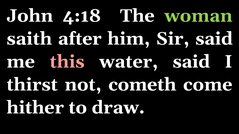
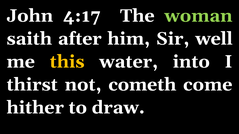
4:18: 4:18 -> 4:17 (82, 16)
Sir said: said -> well (214, 39)
this colour: pink -> yellow (67, 62)
water said: said -> into (191, 62)
